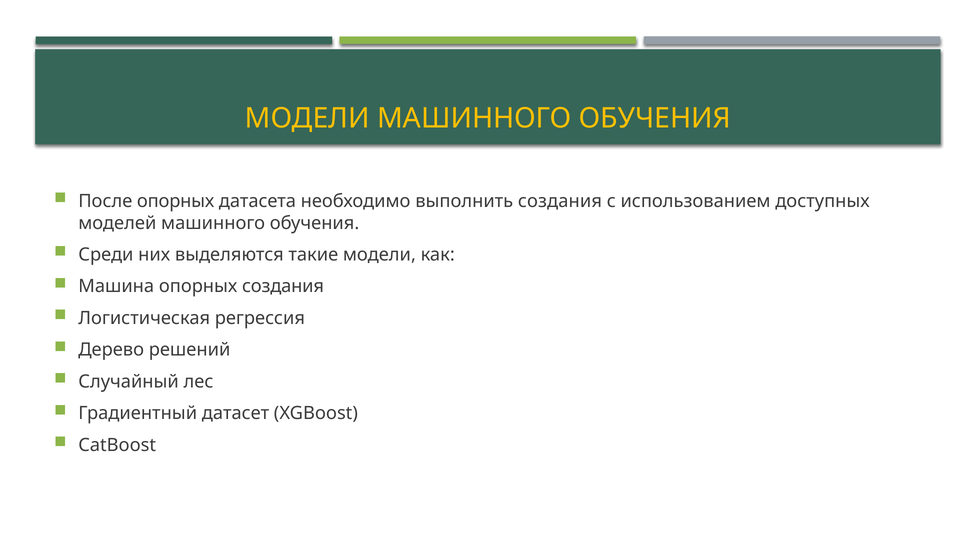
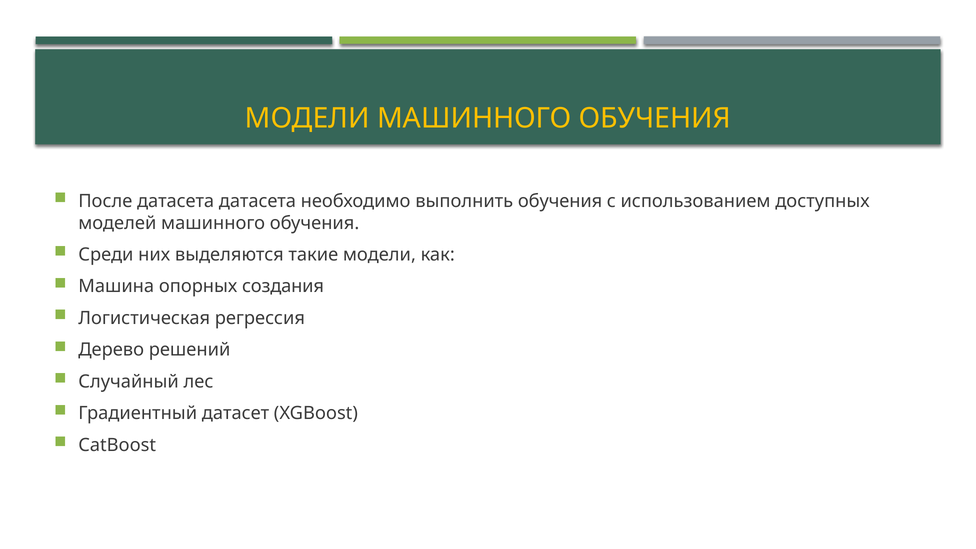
После опорных: опорных -> датасета (176, 201)
выполнить создания: создания -> обучения (560, 201)
